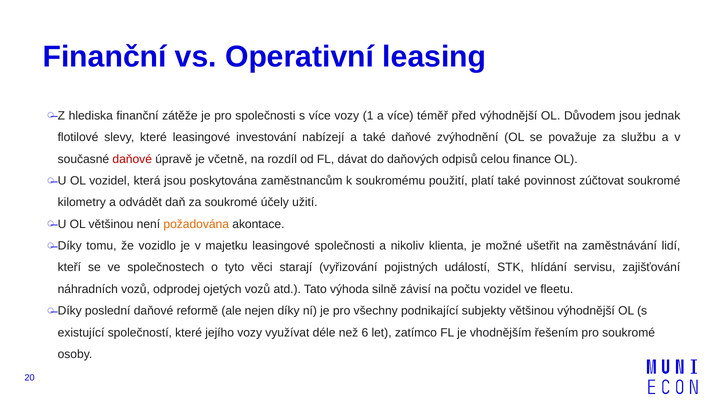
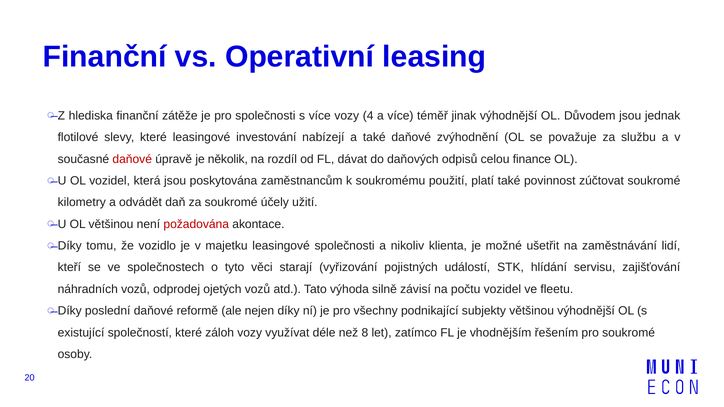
1: 1 -> 4 (368, 116)
před: před -> jinak (464, 116)
včetně: včetně -> několik (228, 159)
požadována colour: orange -> red (196, 224)
jejího: jejího -> záloh (220, 333)
6: 6 -> 8 (365, 333)
